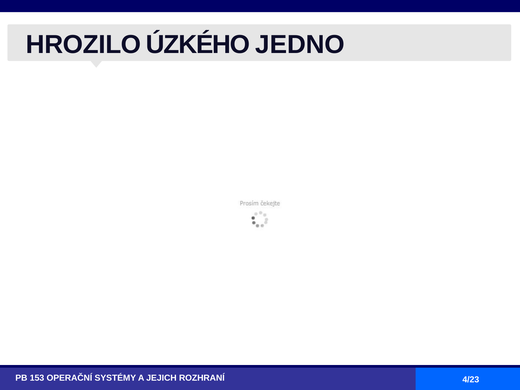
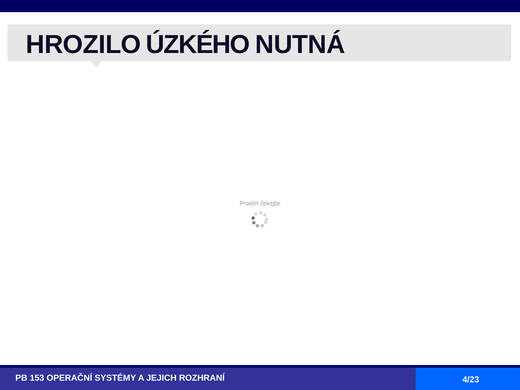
JEDNO: JEDNO -> NUTNÁ (300, 45)
